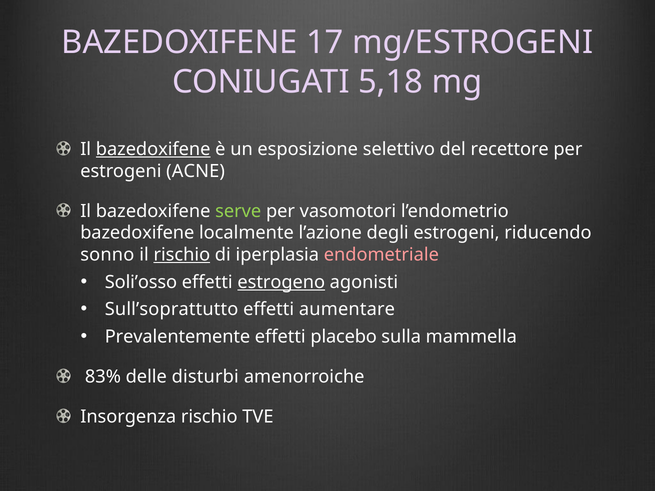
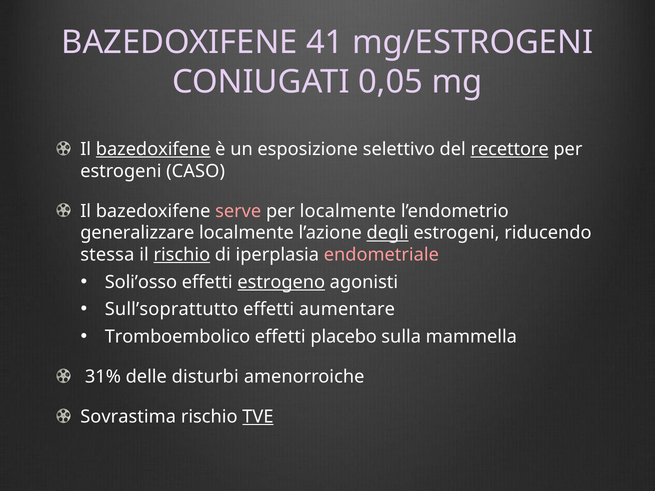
17: 17 -> 41 (325, 42)
5,18: 5,18 -> 0,05 (391, 82)
recettore underline: none -> present (510, 149)
ACNE: ACNE -> CASO (196, 171)
serve colour: light green -> pink (238, 211)
per vasomotori: vasomotori -> localmente (348, 211)
bazedoxifene: bazedoxifene -> generalizzare (137, 233)
degli underline: none -> present (388, 233)
sonno: sonno -> stessa (107, 255)
Prevalentemente: Prevalentemente -> Tromboembolico (177, 337)
83%: 83% -> 31% (103, 377)
Insorgenza: Insorgenza -> Sovrastima (128, 417)
TVE underline: none -> present (258, 417)
